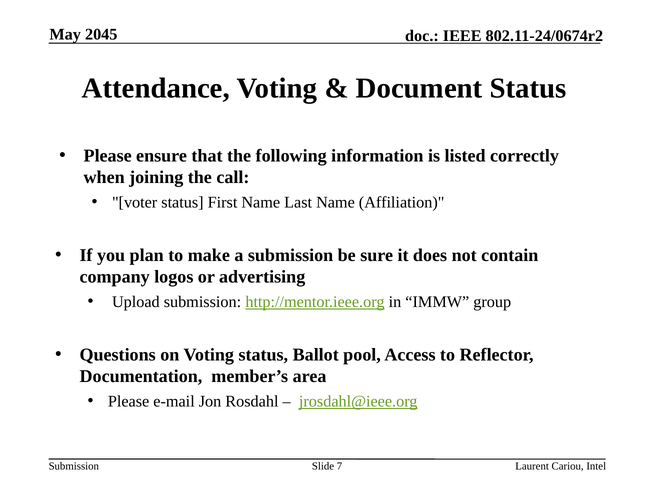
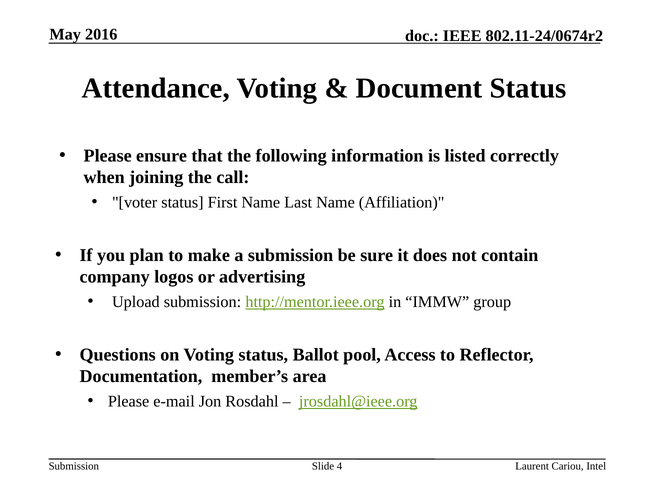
2045: 2045 -> 2016 (101, 34)
7: 7 -> 4 (340, 467)
